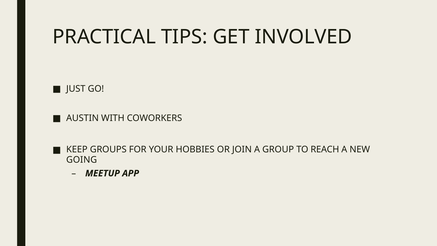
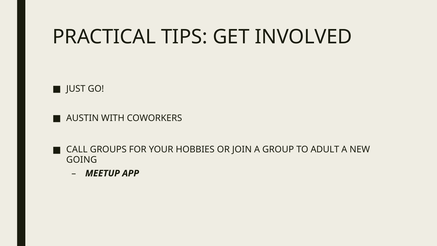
KEEP: KEEP -> CALL (77, 149)
REACH: REACH -> ADULT (325, 149)
